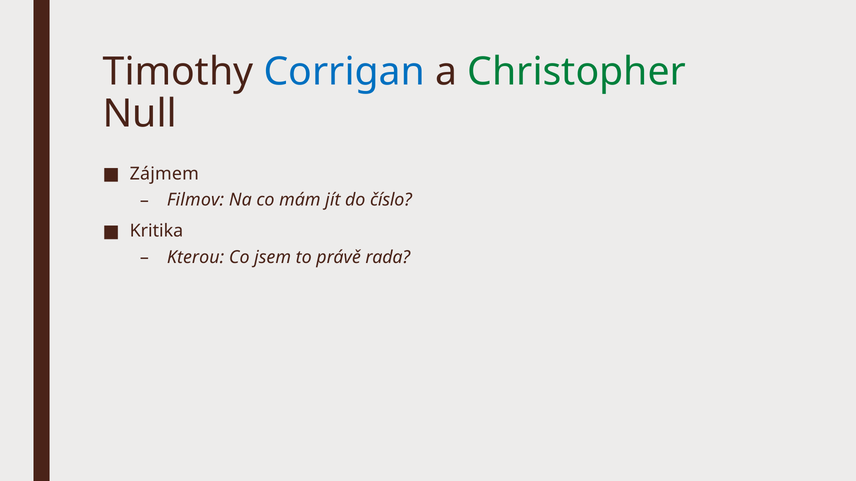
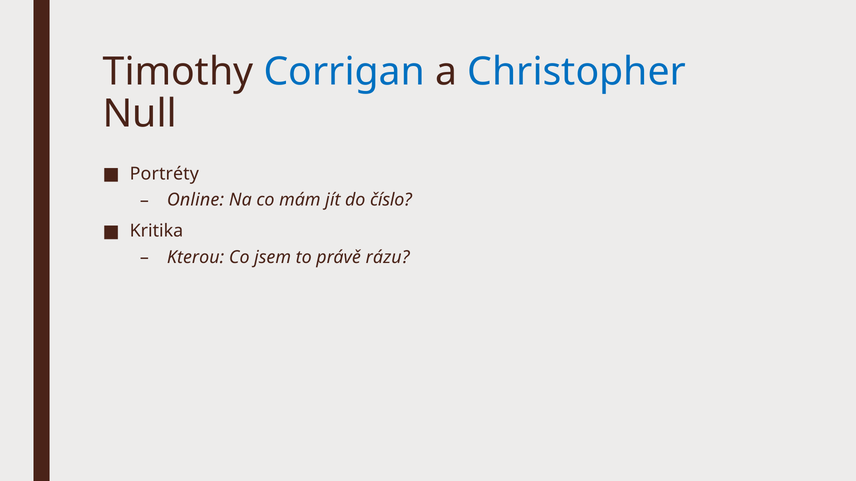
Christopher colour: green -> blue (577, 72)
Zájmem: Zájmem -> Portréty (164, 174)
Filmov: Filmov -> Online (196, 200)
rada: rada -> rázu (388, 257)
